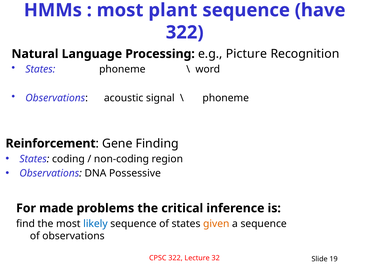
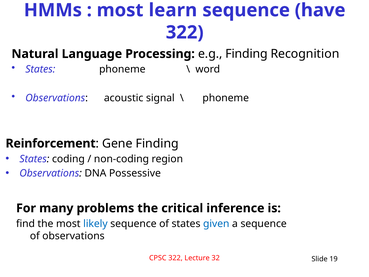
plant: plant -> learn (173, 10)
e.g Picture: Picture -> Finding (247, 54)
made: made -> many (56, 208)
given colour: orange -> blue (216, 223)
